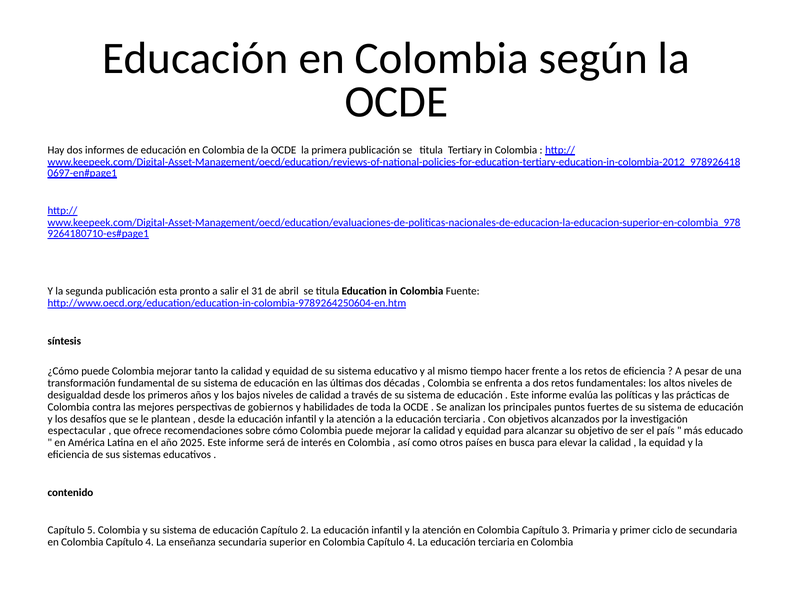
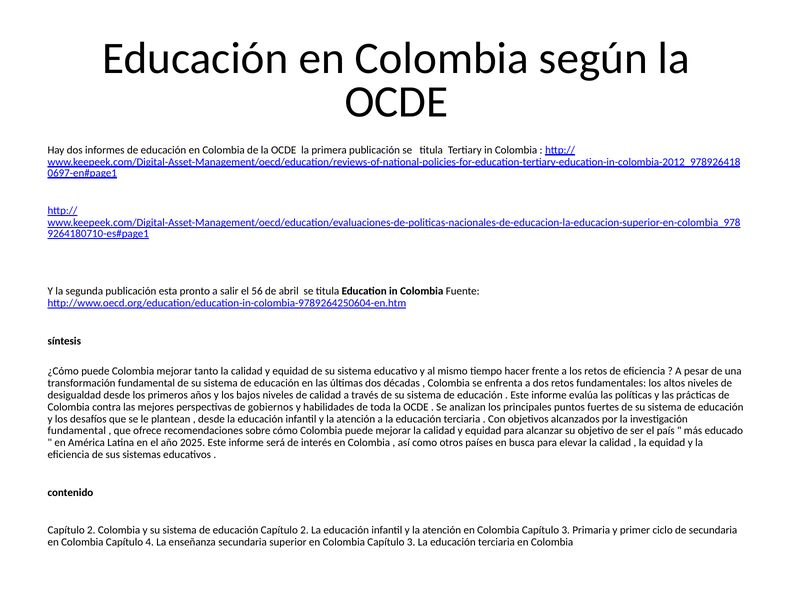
31: 31 -> 56 (257, 292)
espectacular: espectacular -> fundamental (77, 431)
5: 5 -> 2 (91, 531)
4: 4 -> 3 (411, 543)
